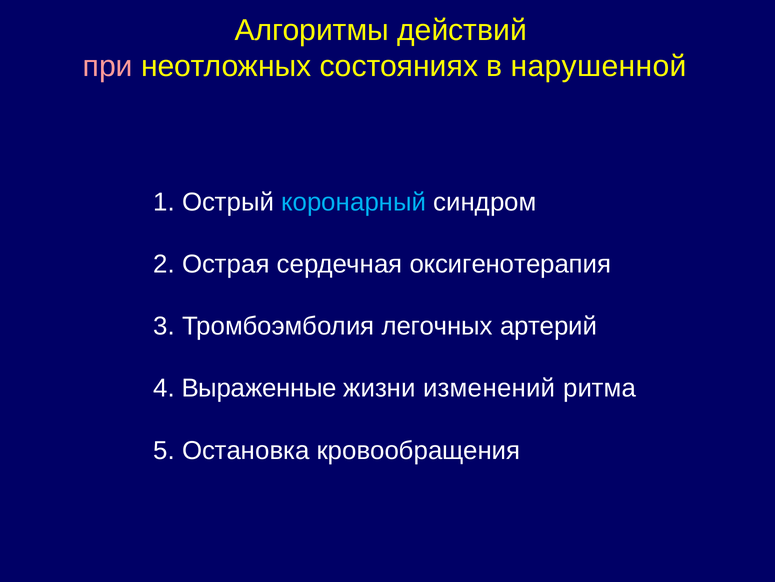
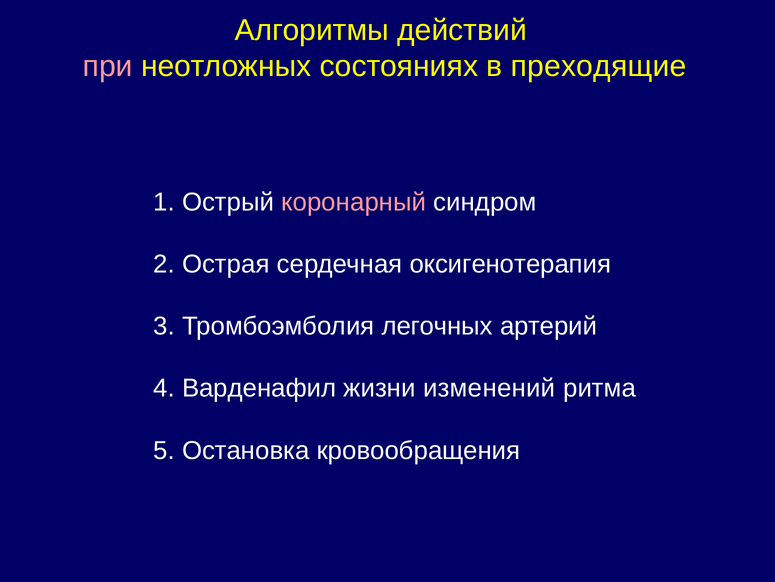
нарушенной: нарушенной -> преходящие (599, 66)
коронарный colour: light blue -> pink (354, 202)
Выраженные: Выраженные -> Варденафил (259, 388)
